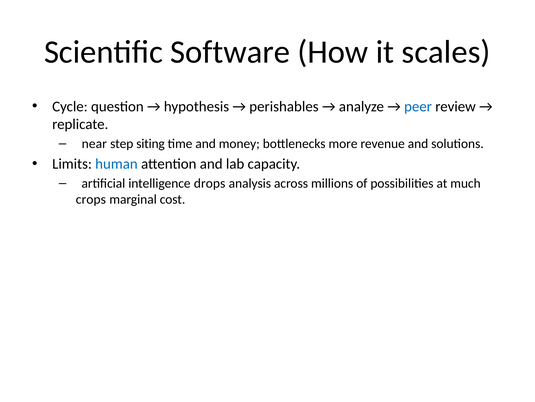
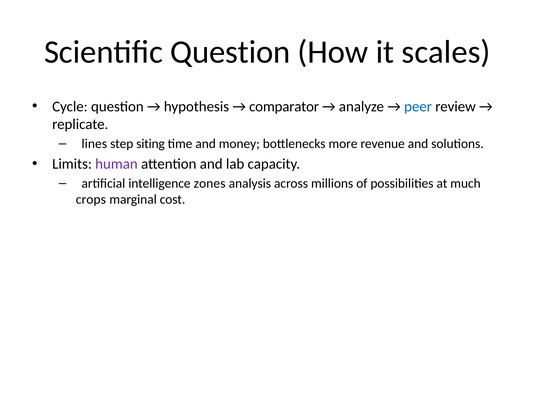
Scientific Software: Software -> Question (230, 52)
perishables: perishables -> comparator (284, 106)
near: near -> lines (94, 144)
human colour: blue -> purple (116, 164)
drops: drops -> zones (210, 183)
